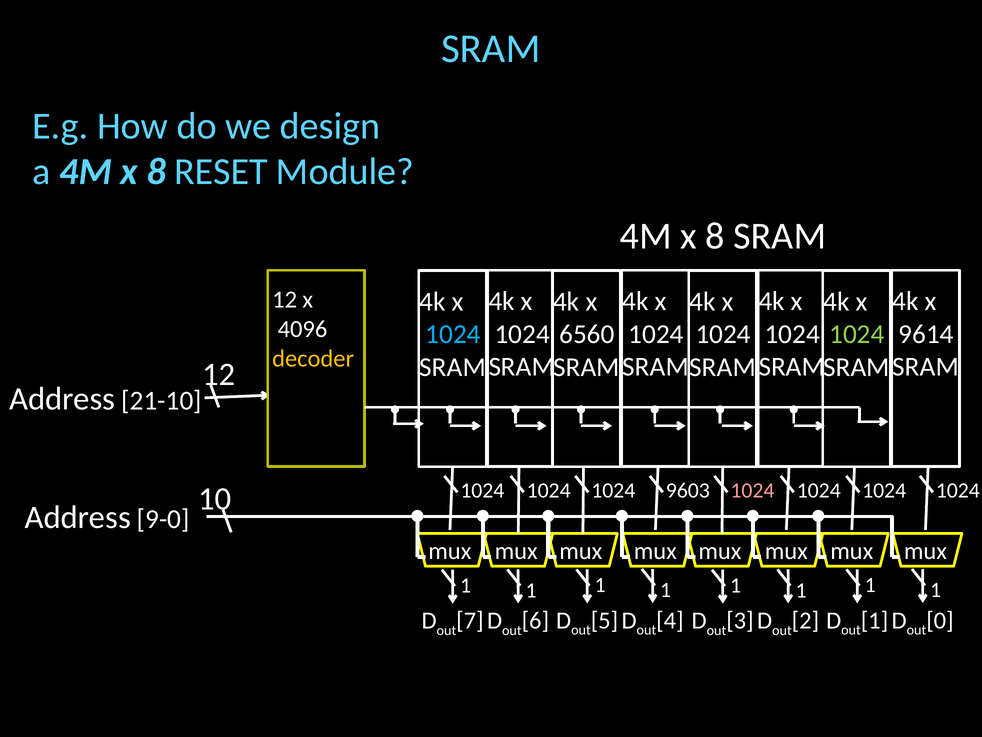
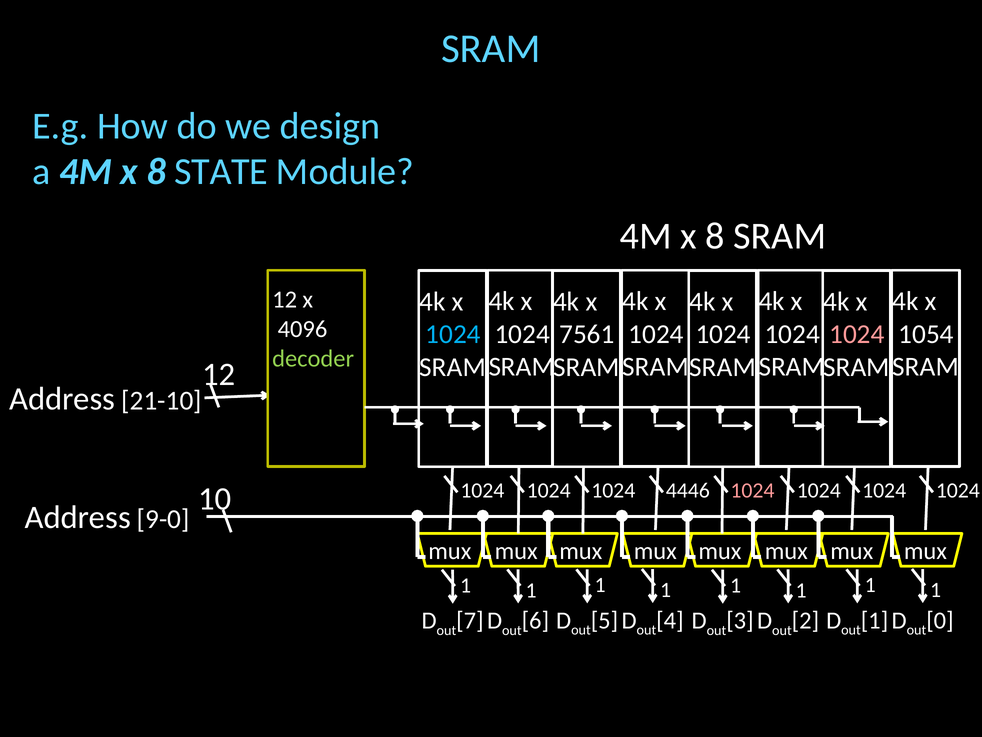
RESET: RESET -> STATE (221, 172)
9614: 9614 -> 1054 (926, 334)
6560: 6560 -> 7561 (587, 334)
1024 colour: light green -> pink (857, 334)
decoder colour: yellow -> light green (313, 358)
9603: 9603 -> 4446 (688, 490)
